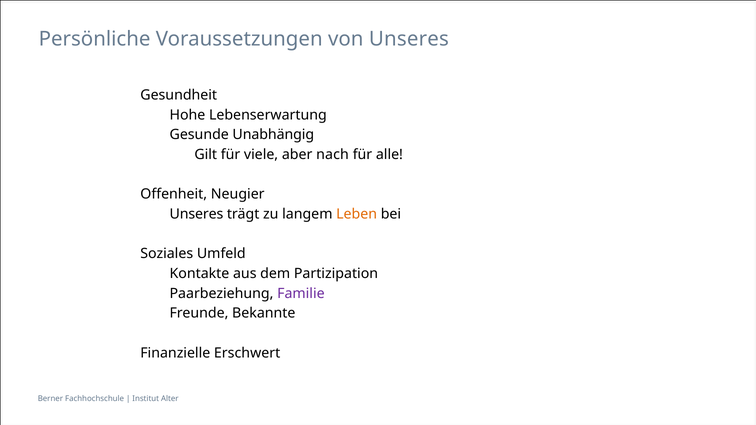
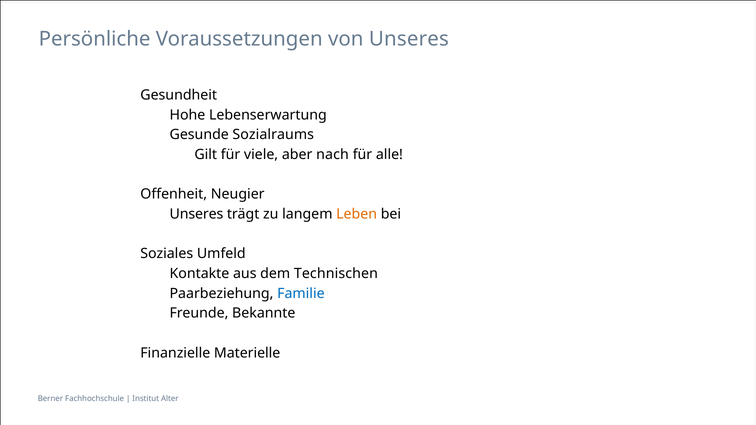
Unabhängig: Unabhängig -> Sozialraums (273, 135)
Partizipation: Partizipation -> Technischen (336, 274)
Familie colour: purple -> blue (301, 294)
Erschwert: Erschwert -> Materielle (247, 353)
